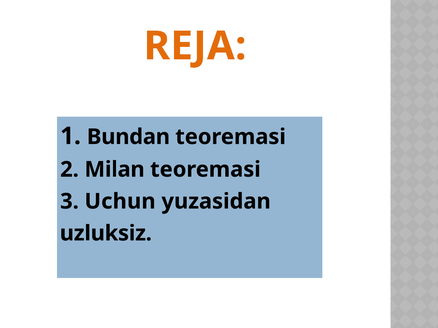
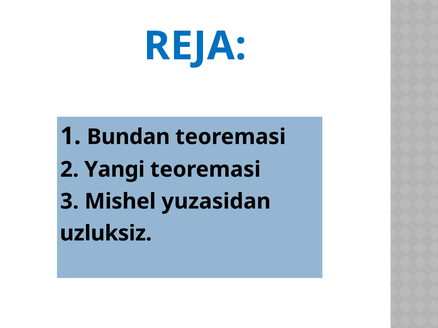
REJA colour: orange -> blue (195, 46)
Milan: Milan -> Yangi (115, 170)
Uchun: Uchun -> Mishel (120, 202)
